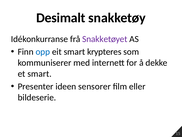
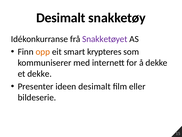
opp colour: blue -> orange (43, 52)
et smart: smart -> dekke (40, 73)
ideen sensorer: sensorer -> desimalt (94, 86)
